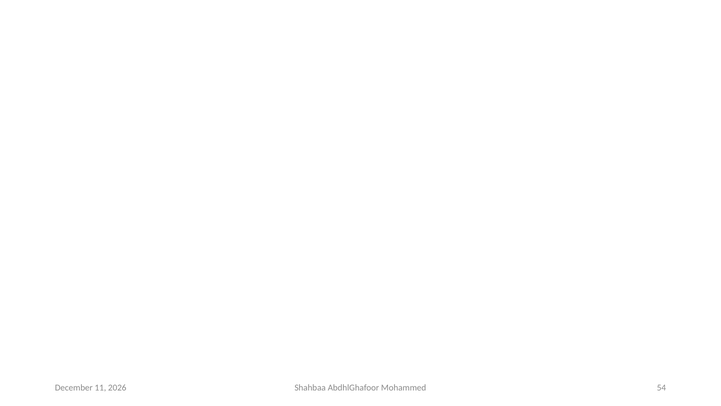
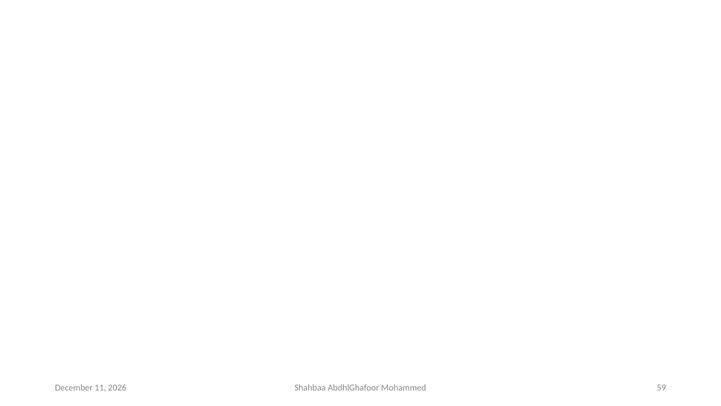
54: 54 -> 59 (661, 387)
